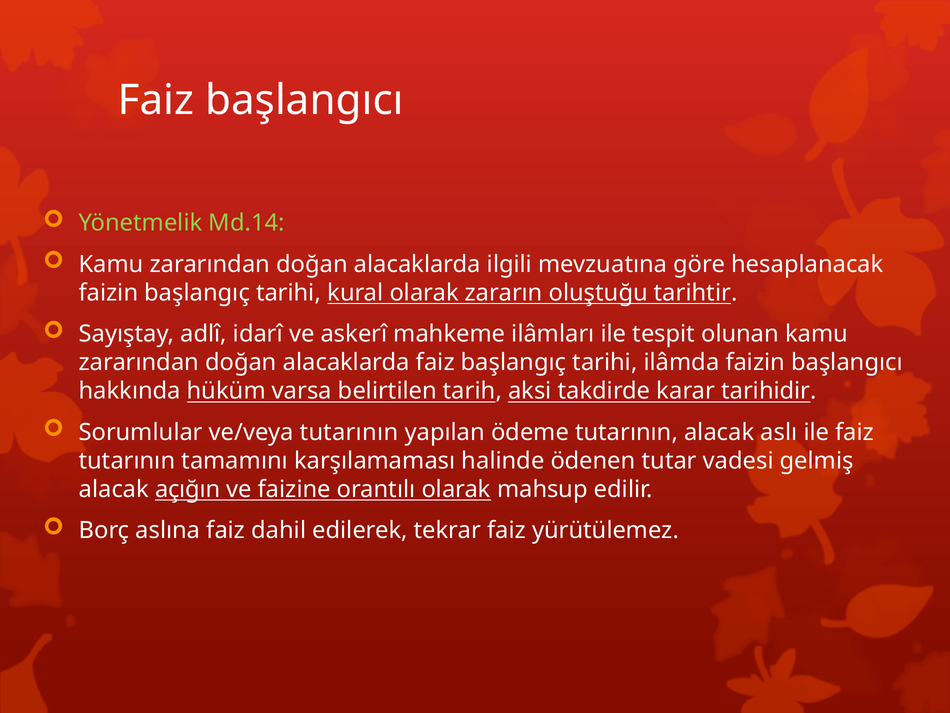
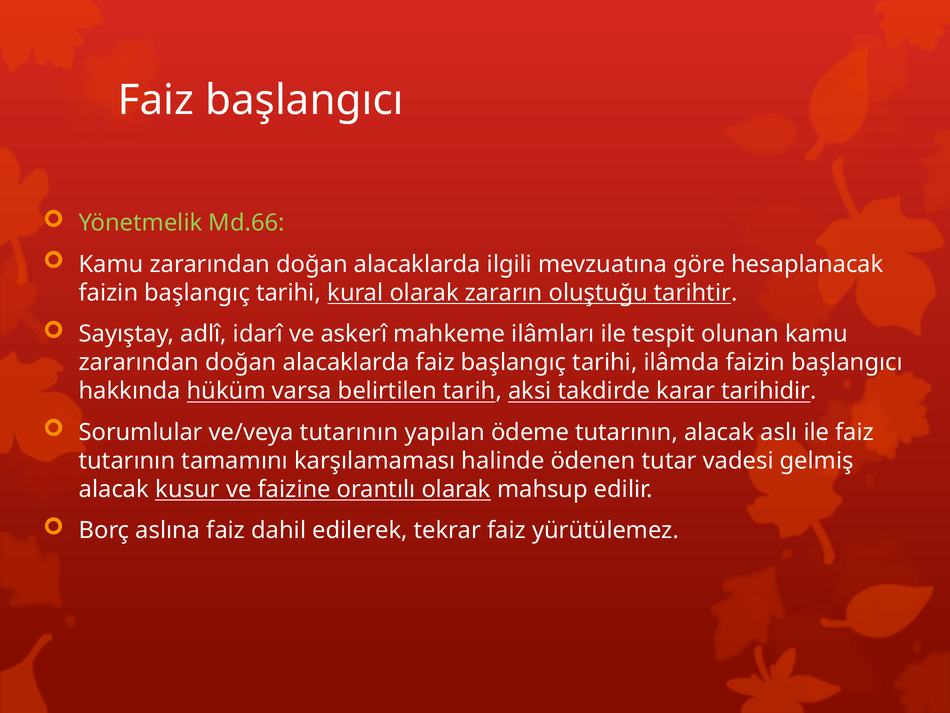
Md.14: Md.14 -> Md.66 (247, 223)
açığın: açığın -> kusur (187, 489)
